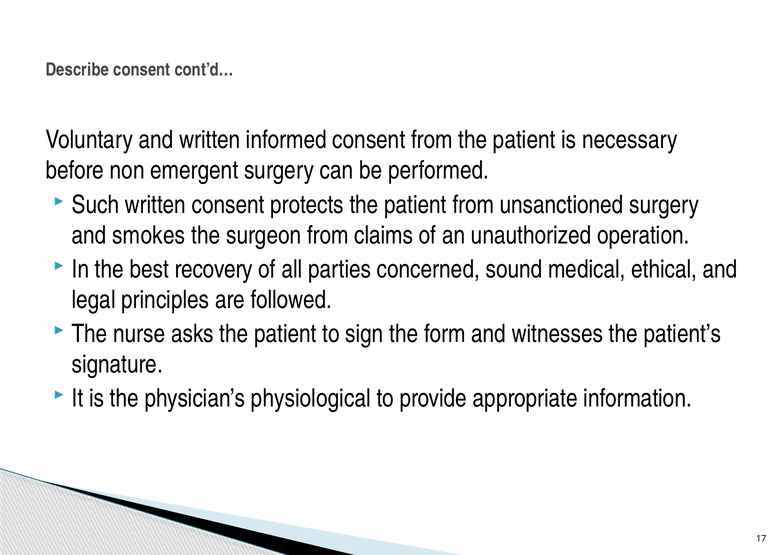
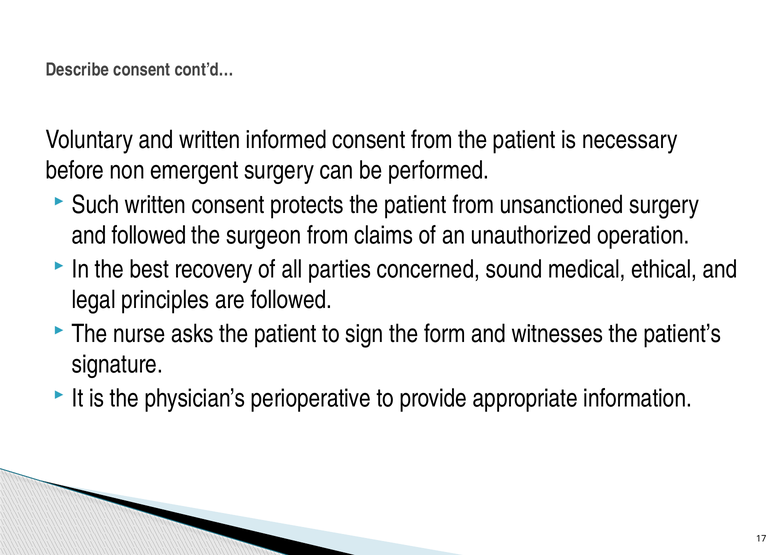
and smokes: smokes -> followed (149, 235)
physiological: physiological -> perioperative (311, 399)
